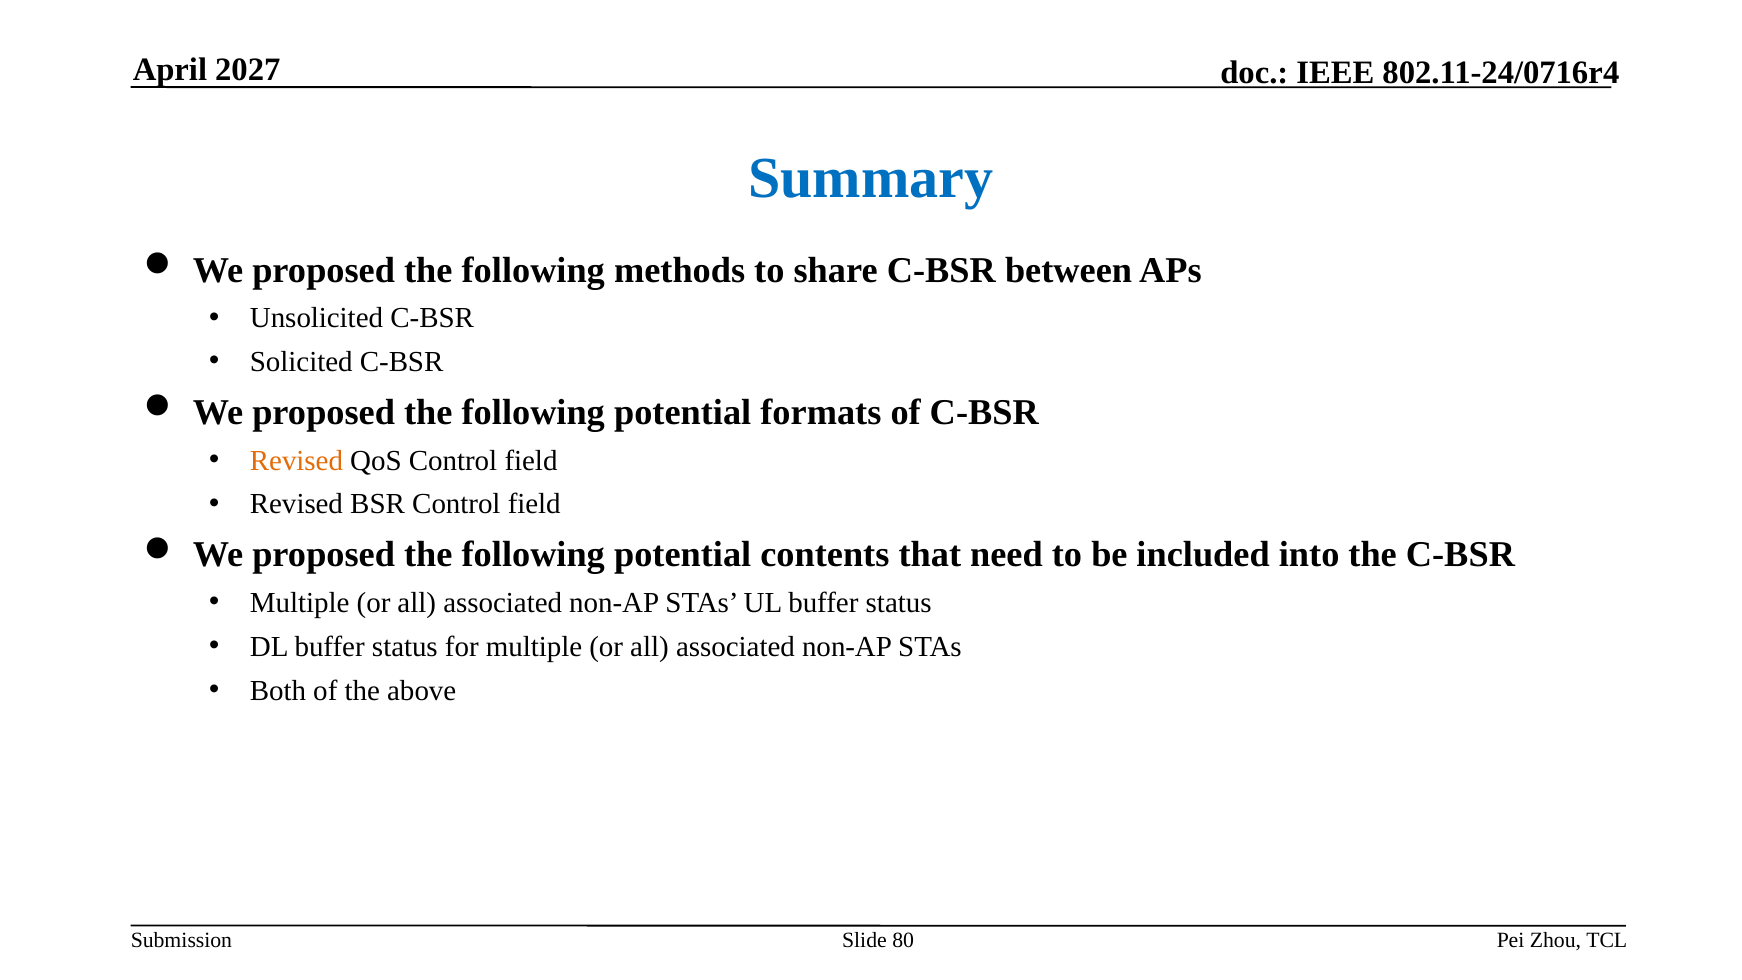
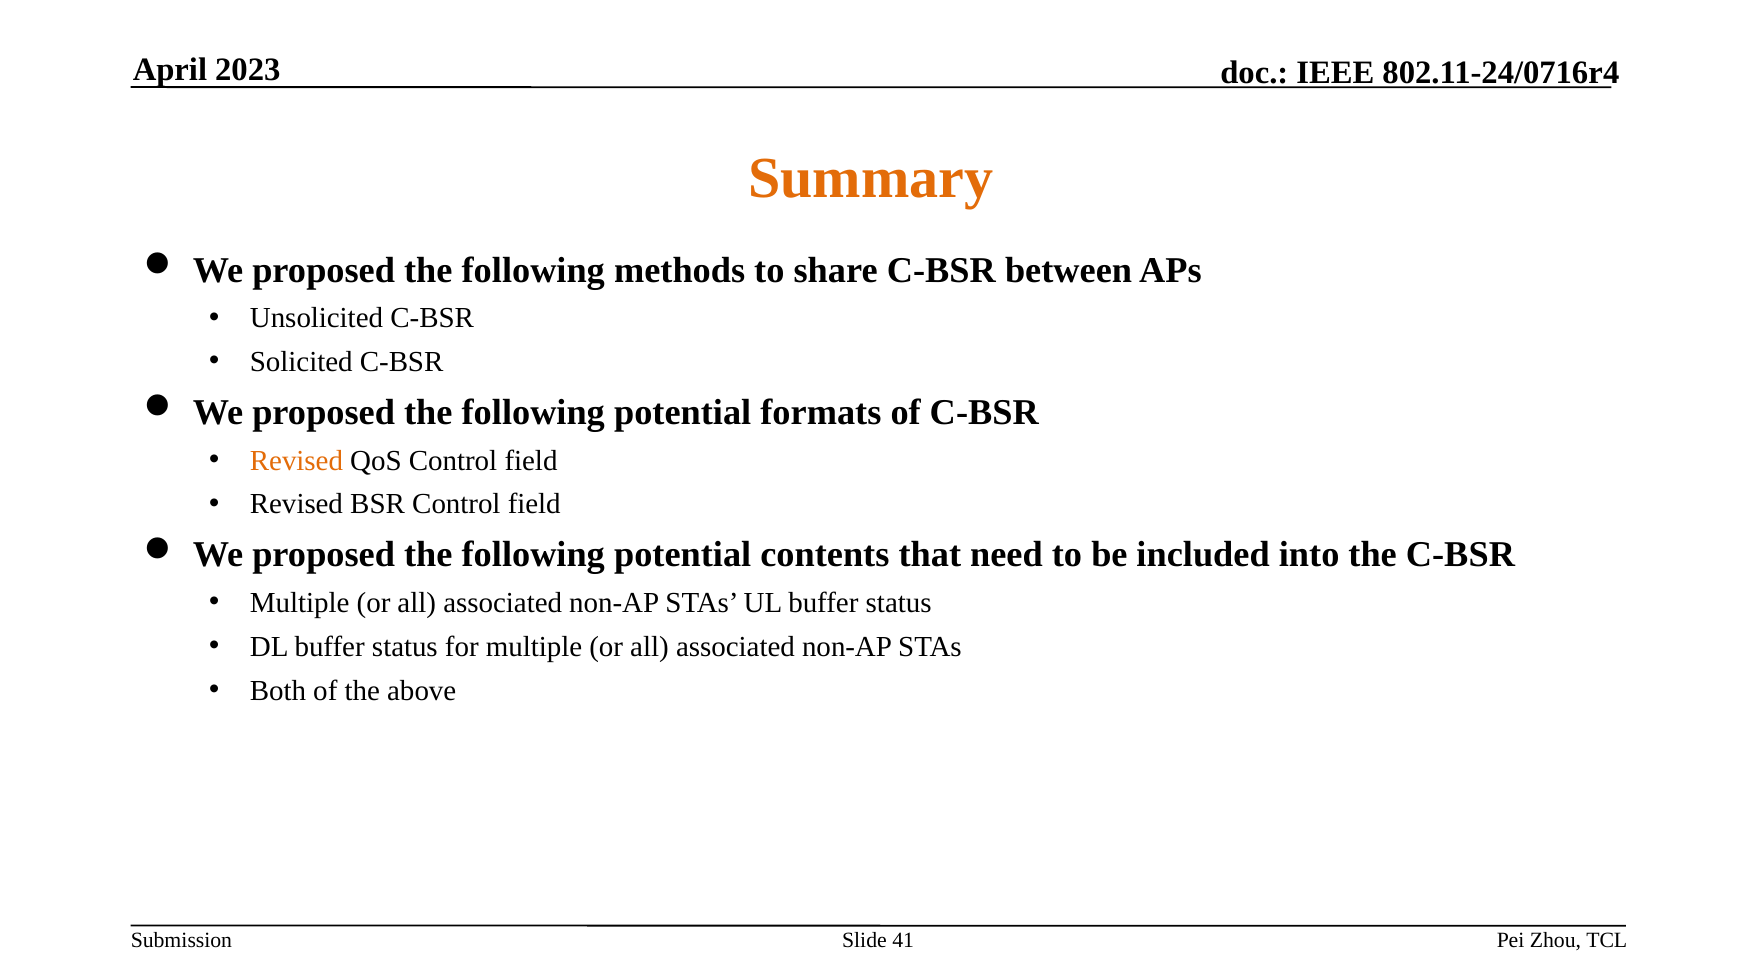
2027: 2027 -> 2023 (248, 69)
Summary colour: blue -> orange (871, 178)
80: 80 -> 41 (903, 940)
